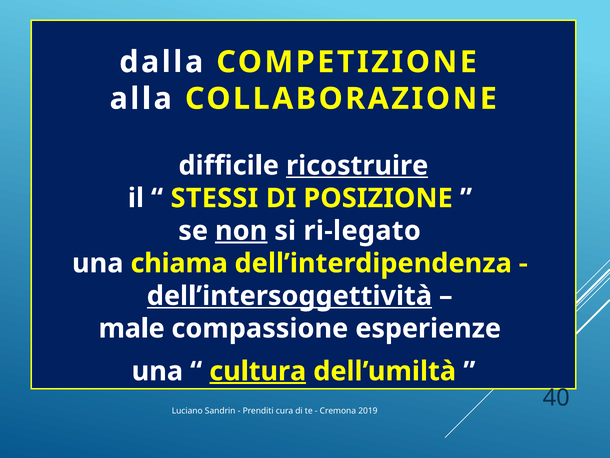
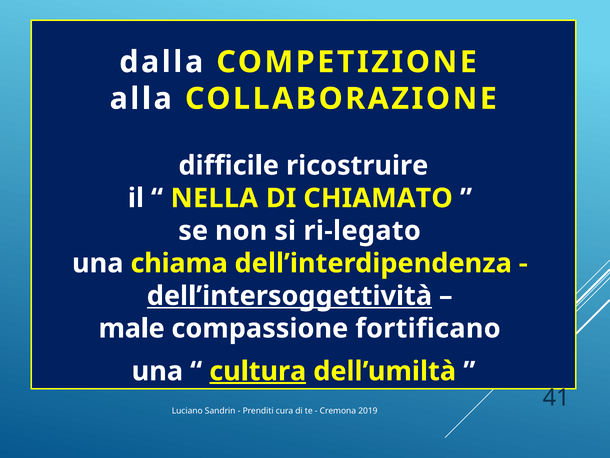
ricostruire underline: present -> none (357, 165)
STESSI: STESSI -> NELLA (214, 198)
POSIZIONE: POSIZIONE -> CHIAMATO (378, 198)
non underline: present -> none (241, 231)
esperienze: esperienze -> fortificano (428, 328)
40: 40 -> 41 (556, 397)
